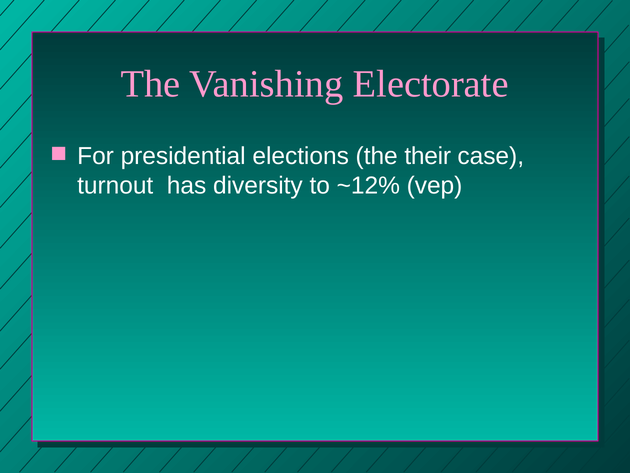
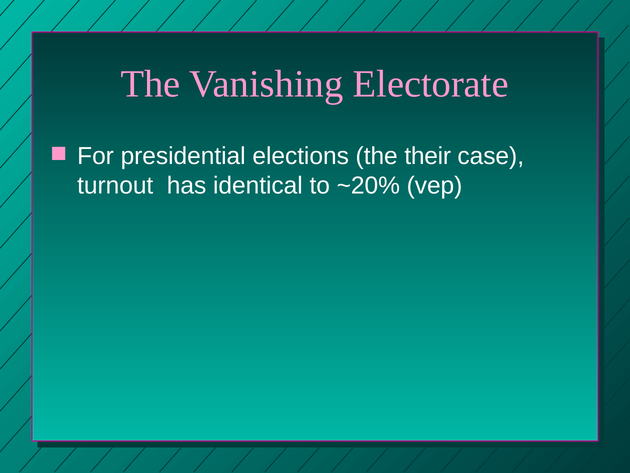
diversity: diversity -> identical (258, 186)
~12%: ~12% -> ~20% (368, 186)
